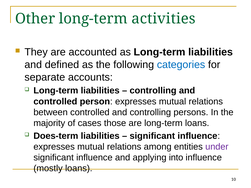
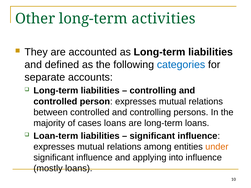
cases those: those -> loans (115, 123)
Does-term: Does-term -> Loan-term (56, 136)
under colour: purple -> orange (217, 147)
